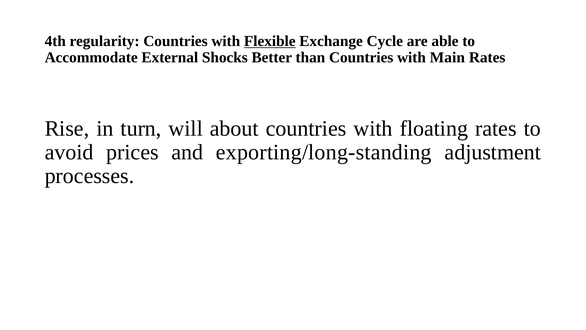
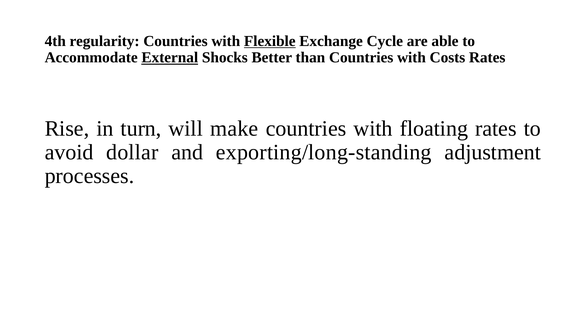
External underline: none -> present (170, 58)
Main: Main -> Costs (447, 58)
about: about -> make (234, 128)
prices: prices -> dollar (132, 152)
